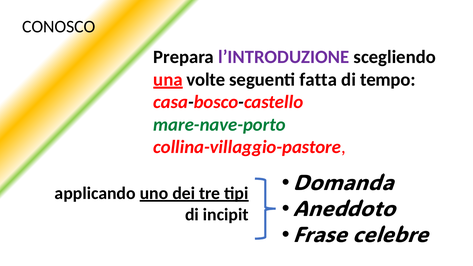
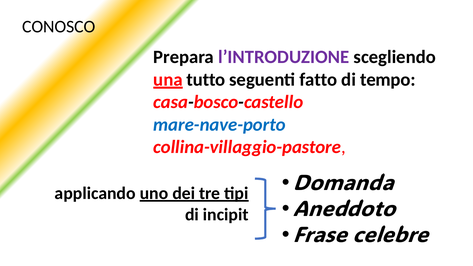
volte: volte -> tutto (206, 80)
fatta: fatta -> fatto (318, 80)
mare-nave-porto colour: green -> blue (220, 125)
